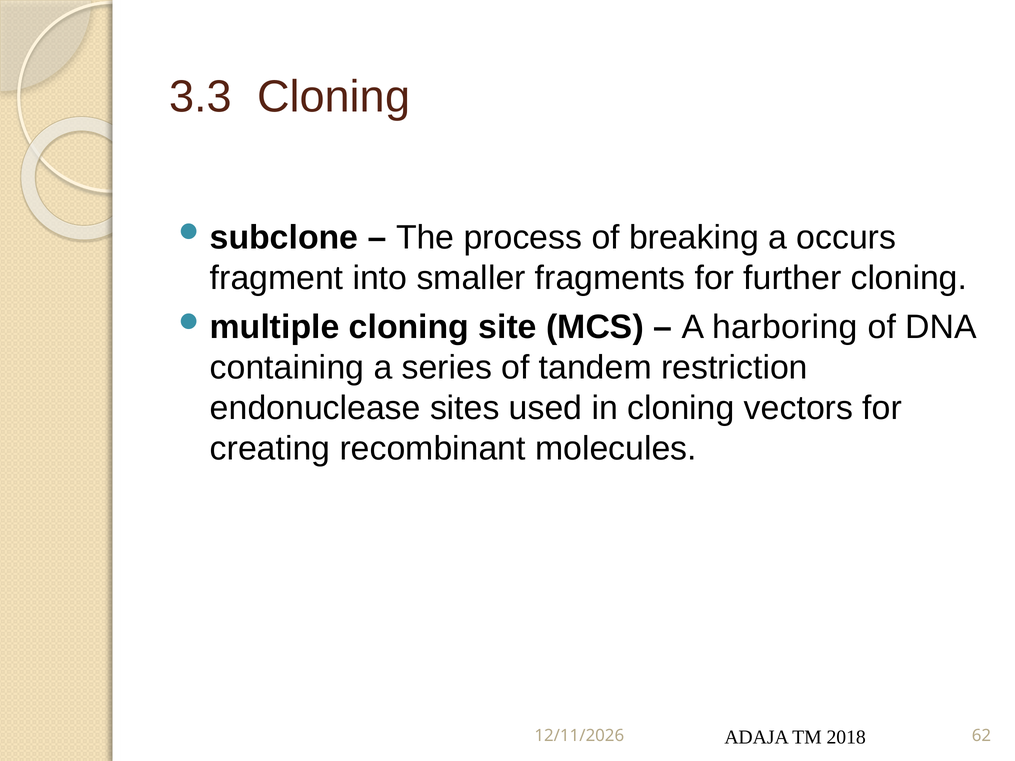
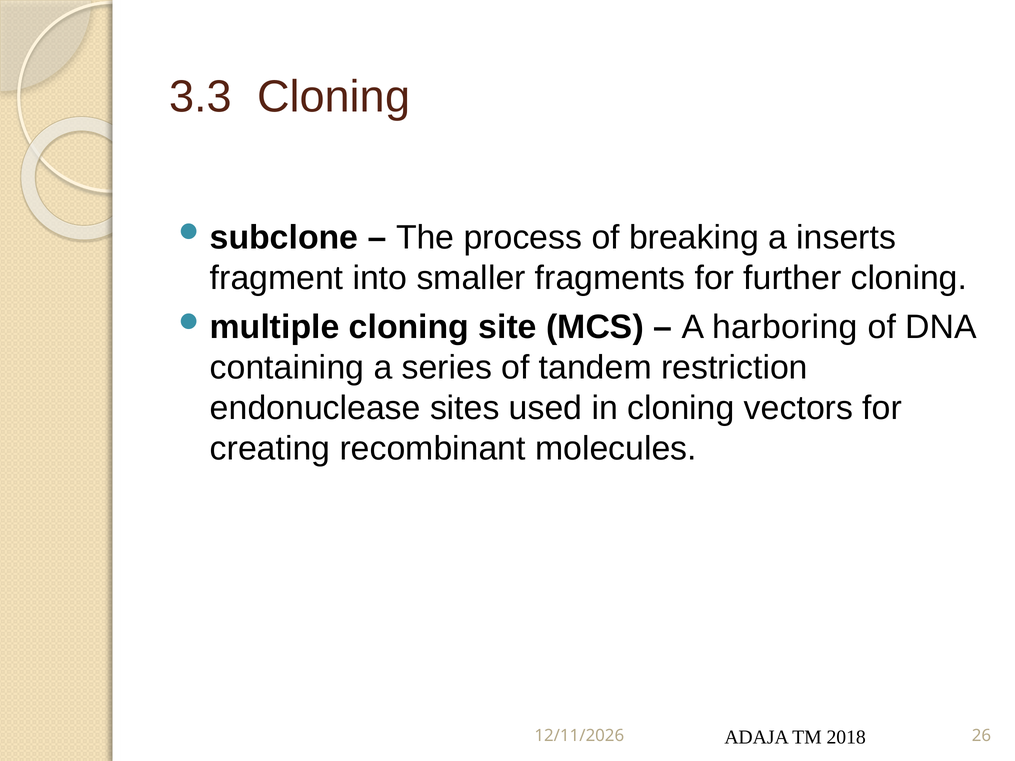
occurs: occurs -> inserts (846, 237)
62: 62 -> 26 (981, 736)
